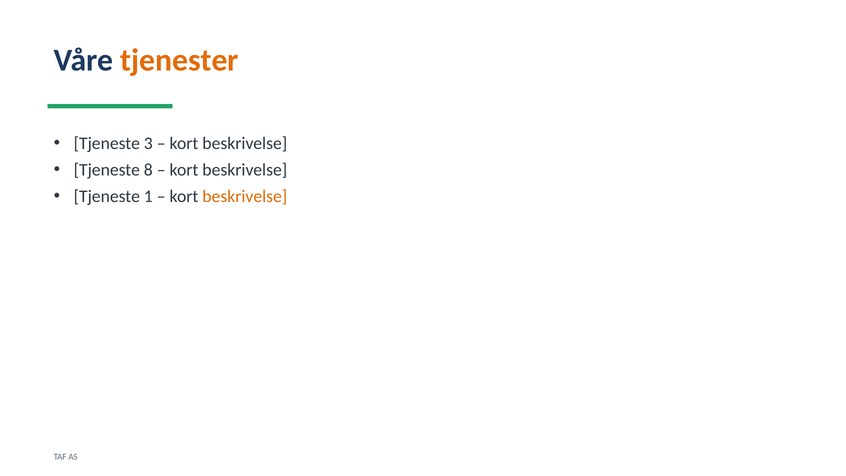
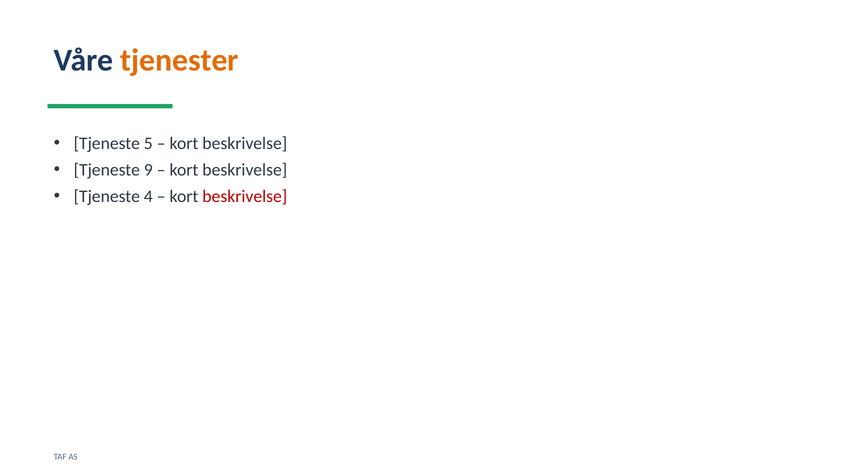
3: 3 -> 5 (148, 143)
8: 8 -> 9 (148, 170)
1: 1 -> 4 (148, 196)
beskrivelse colour: orange -> red (245, 196)
